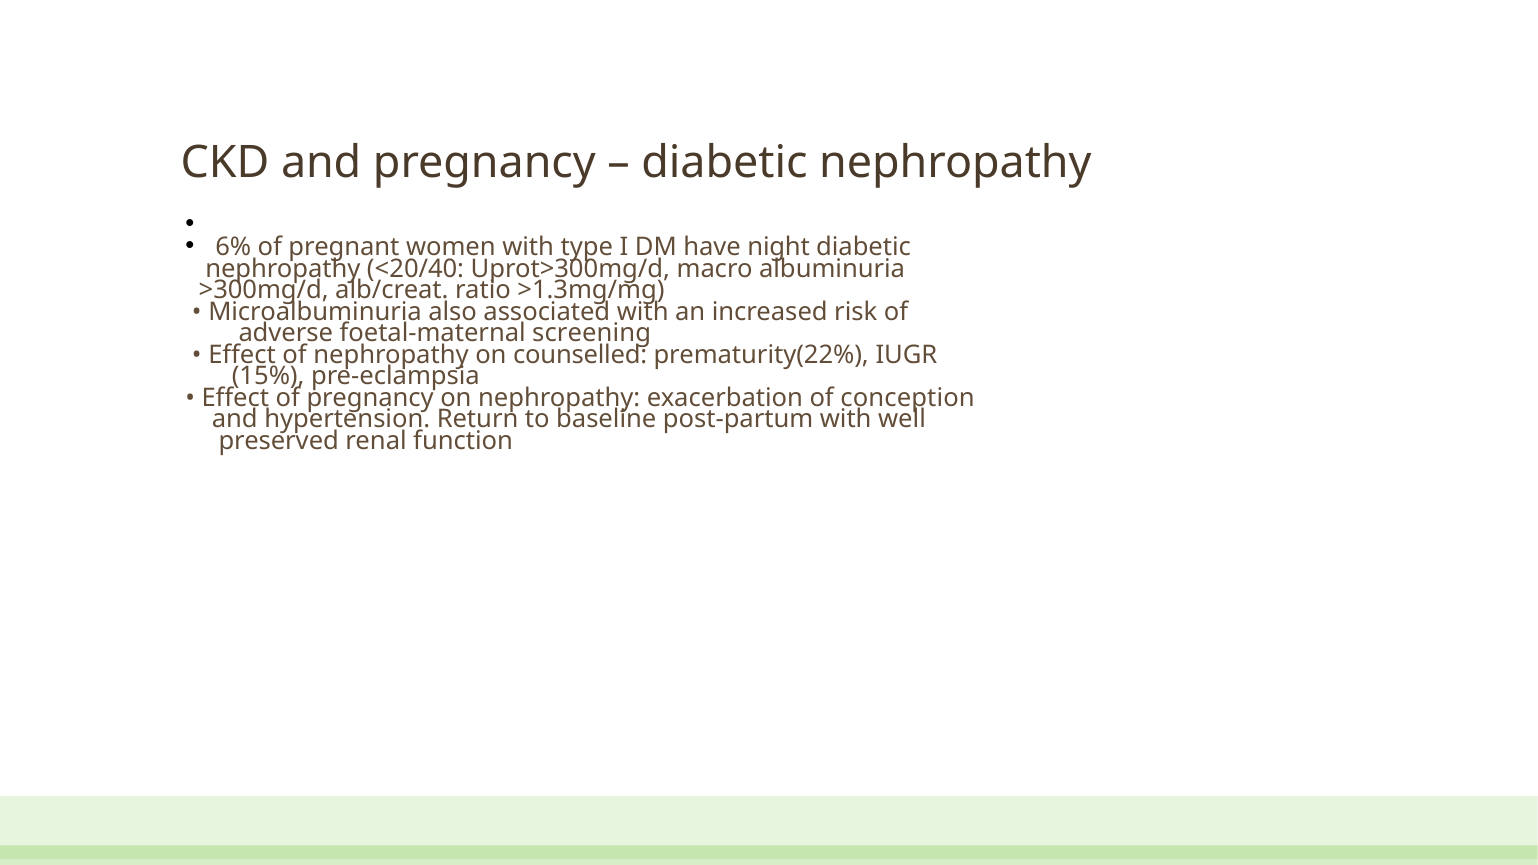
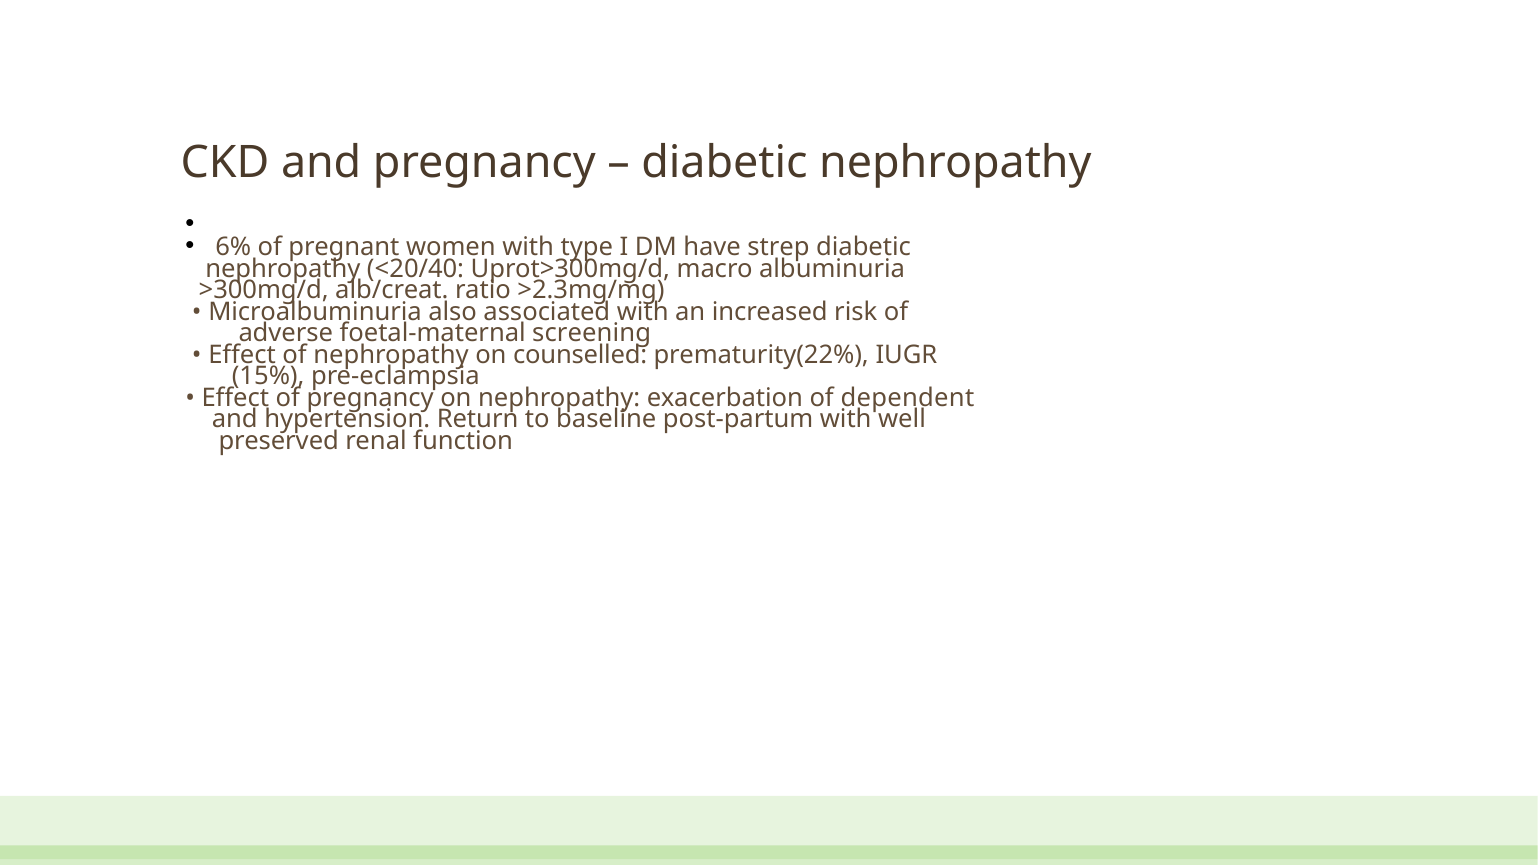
night: night -> strep (778, 247)
>1.3mg/mg: >1.3mg/mg -> >2.3mg/mg (591, 290)
conception: conception -> dependent (907, 398)
